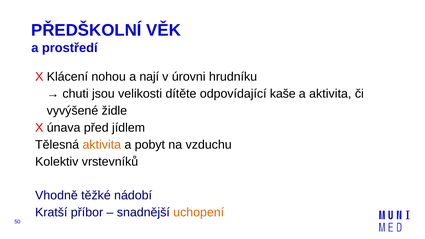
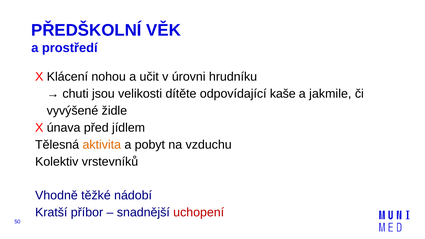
nají: nají -> učit (149, 77)
a aktivita: aktivita -> jakmile (330, 94)
uchopení colour: orange -> red (199, 213)
